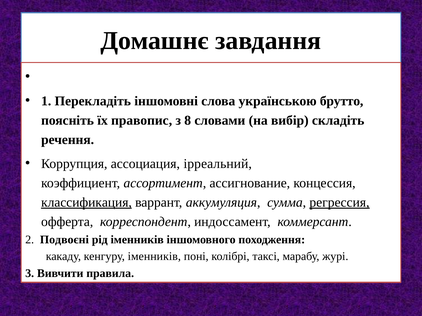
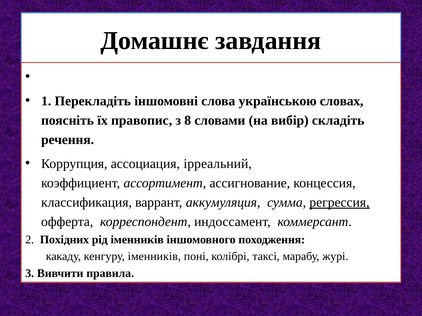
брутто: брутто -> словах (342, 101)
классификация underline: present -> none (86, 203)
Подвоєні: Подвоєні -> Похідних (64, 240)
